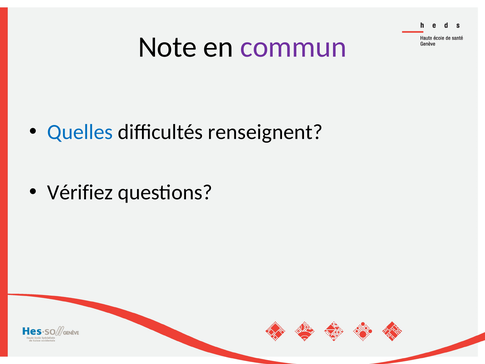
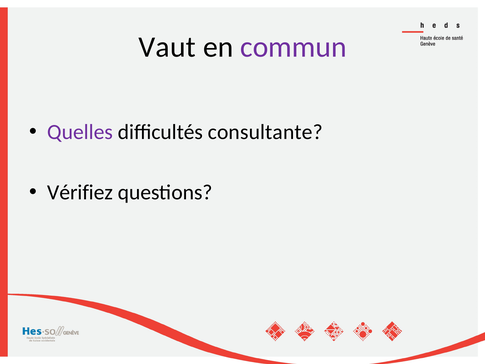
Note: Note -> Vaut (167, 47)
Quelles colour: blue -> purple (80, 132)
renseignent: renseignent -> consultante (265, 132)
